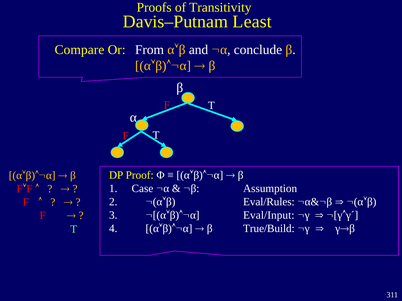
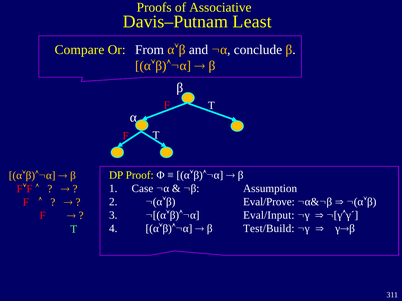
Transitivity: Transitivity -> Associative (220, 7)
Eval/Rules: Eval/Rules -> Eval/Prove (269, 202)
True/Build: True/Build -> Test/Build (269, 229)
